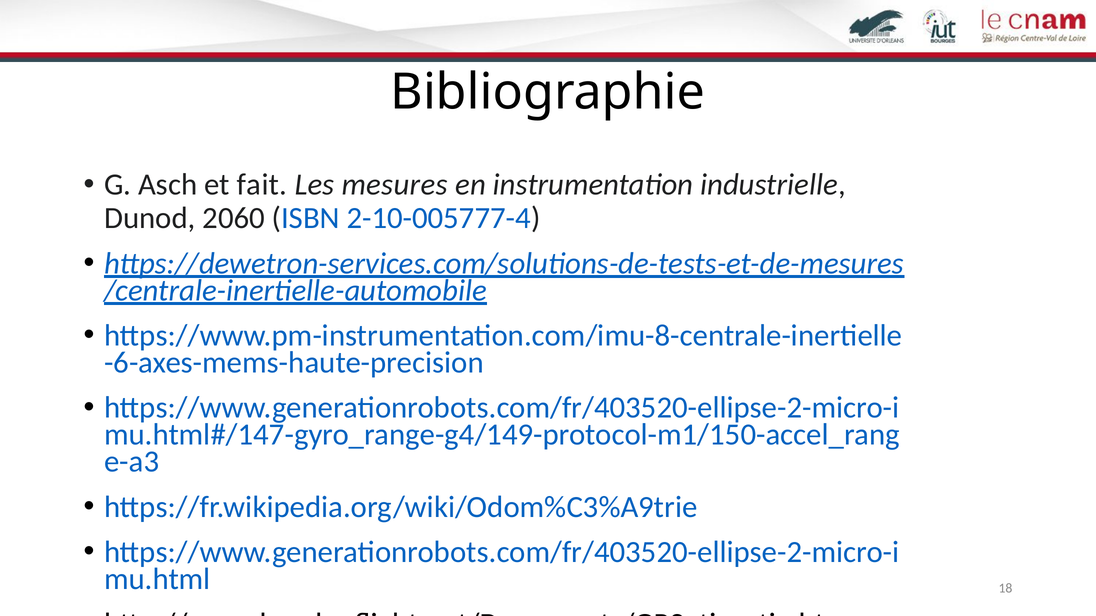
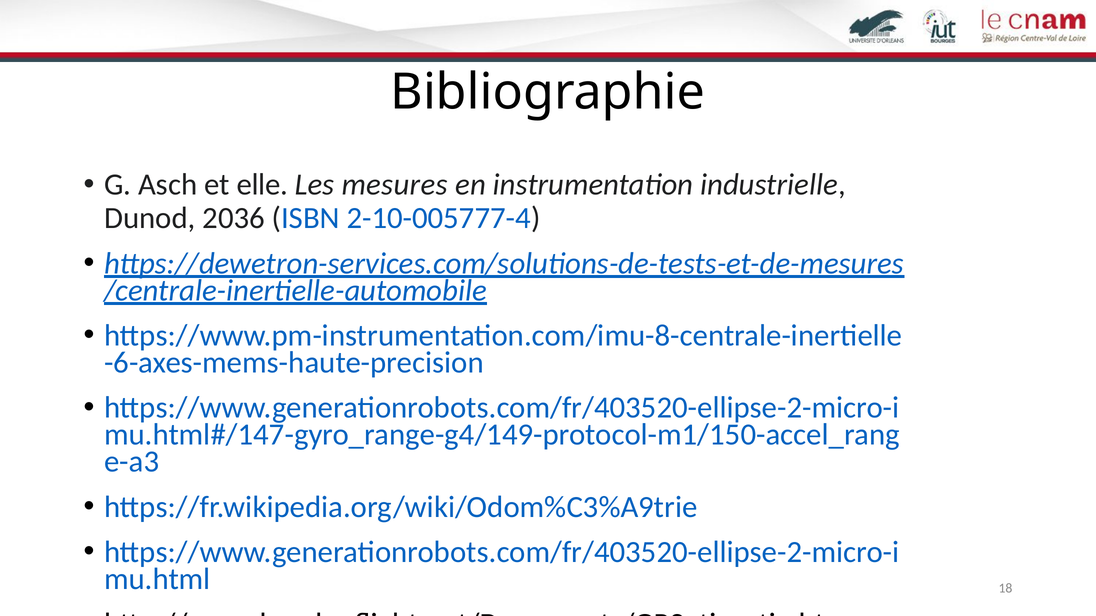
fait: fait -> elle (262, 185)
2060: 2060 -> 2036 (234, 218)
